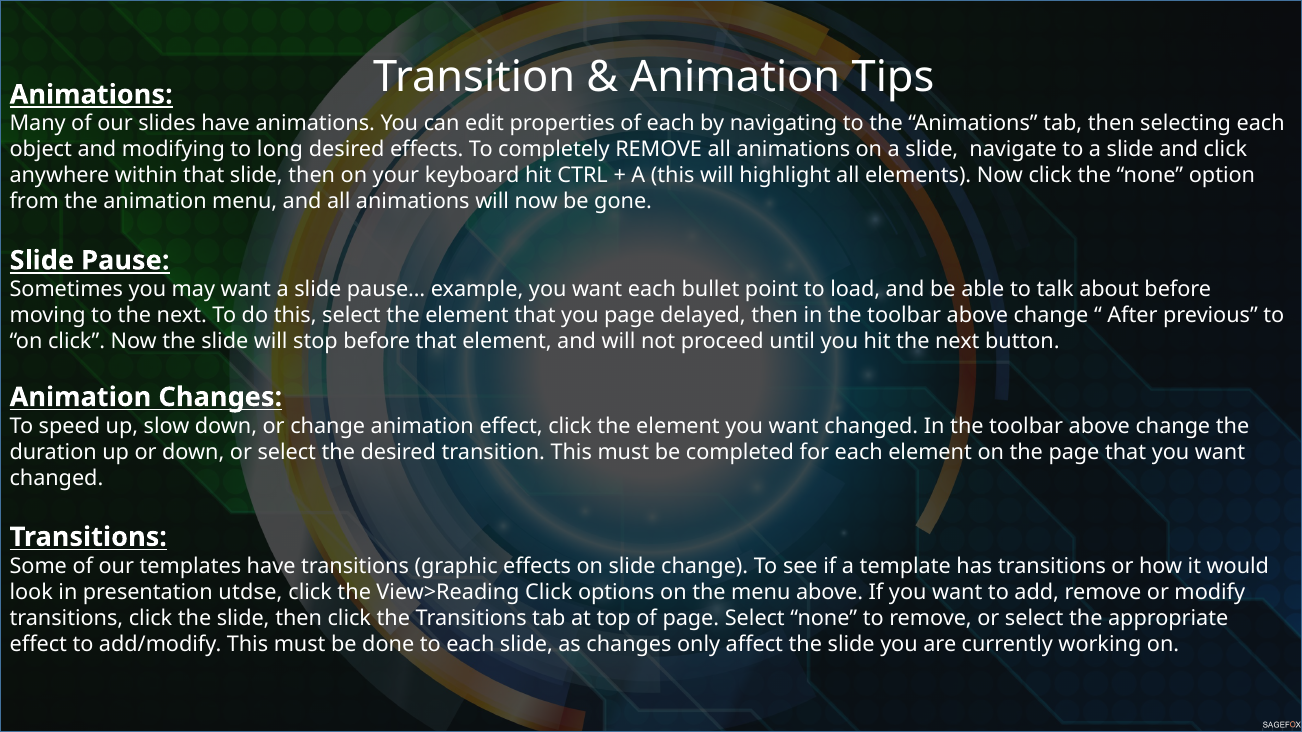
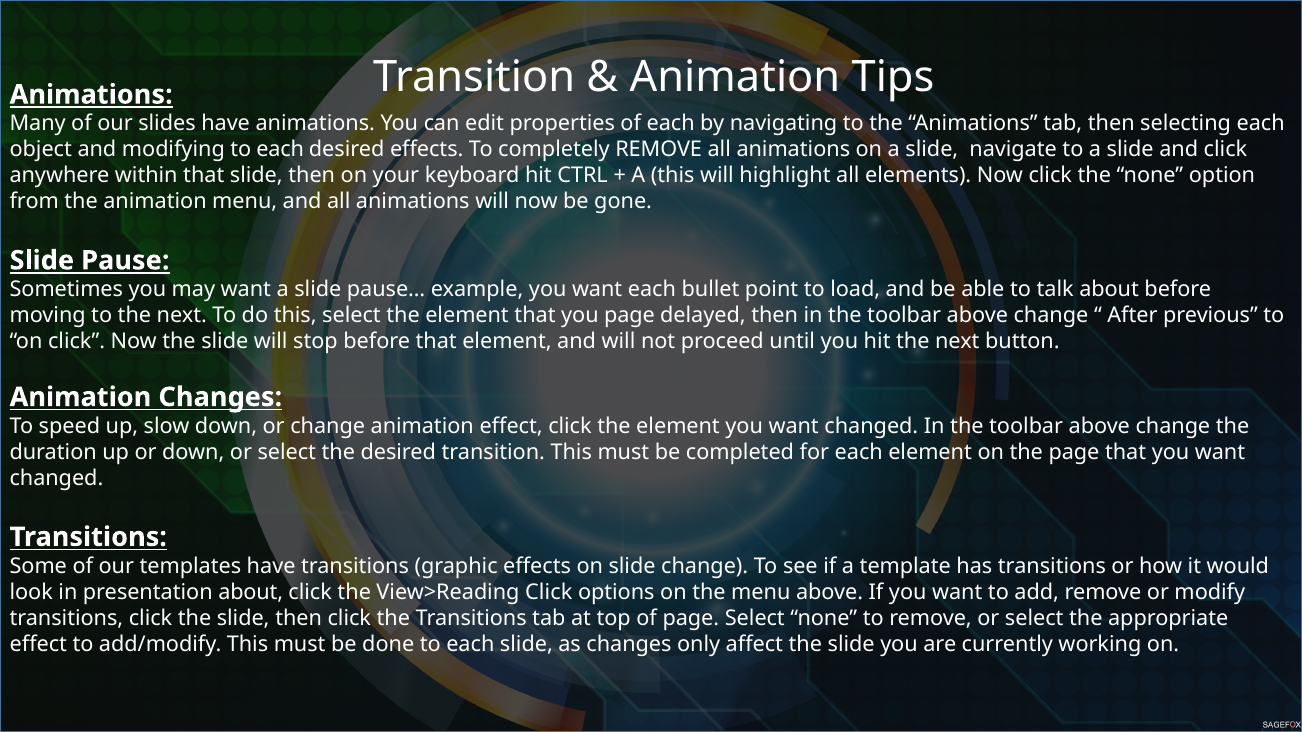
modifying to long: long -> each (280, 150)
presentation utdse: utdse -> about (251, 592)
